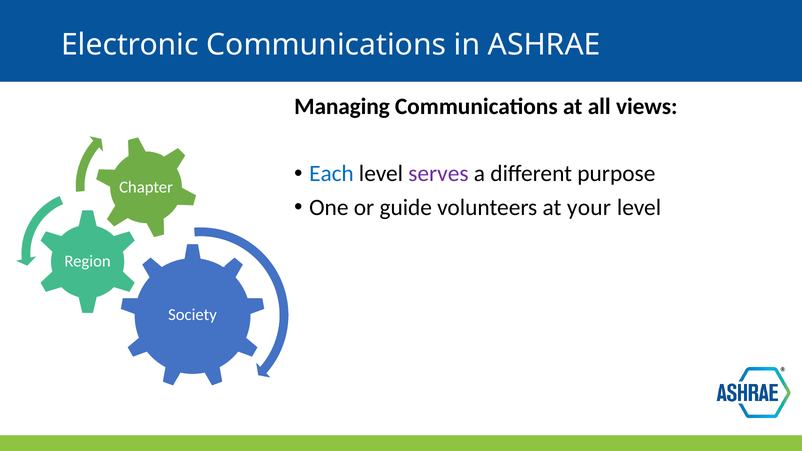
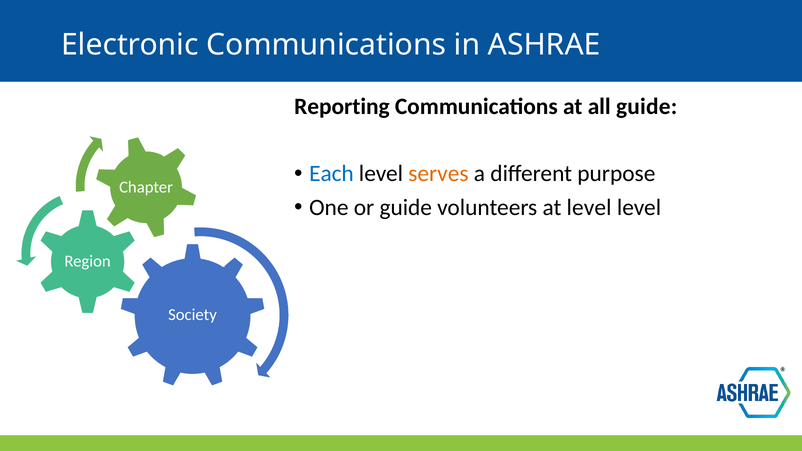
Managing: Managing -> Reporting (342, 107)
all views: views -> guide (647, 107)
serves colour: purple -> orange (438, 174)
at your: your -> level (589, 207)
